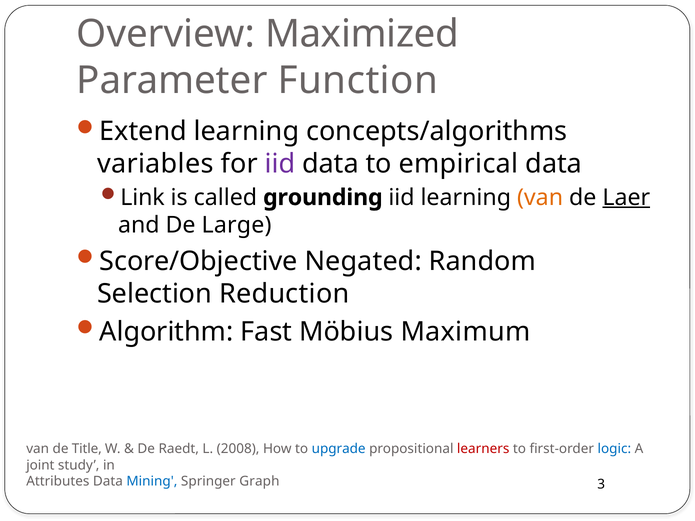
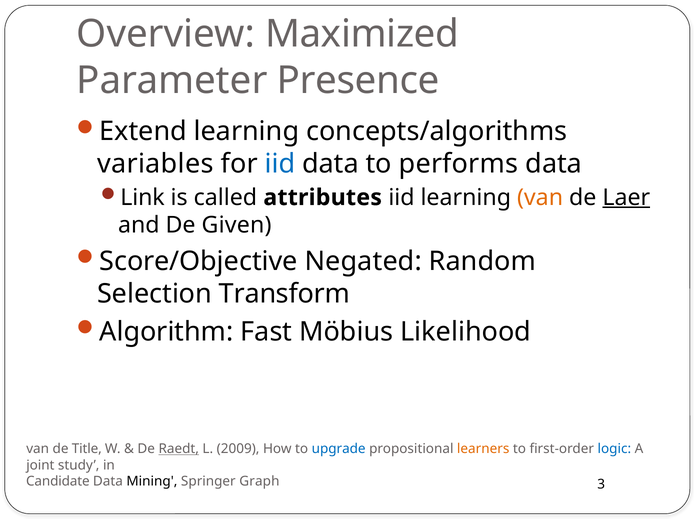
Function: Function -> Presence (358, 80)
iid colour: purple -> blue (280, 164)
empirical: empirical -> performs (459, 164)
grounding: grounding -> attributes (323, 198)
Large: Large -> Given (237, 225)
Reduction: Reduction -> Transform (284, 294)
Maximum: Maximum -> Likelihood (466, 332)
Raedt underline: none -> present (179, 449)
2008: 2008 -> 2009 (238, 449)
learners colour: red -> orange (483, 449)
Attributes: Attributes -> Candidate (58, 482)
Mining colour: blue -> black (152, 482)
